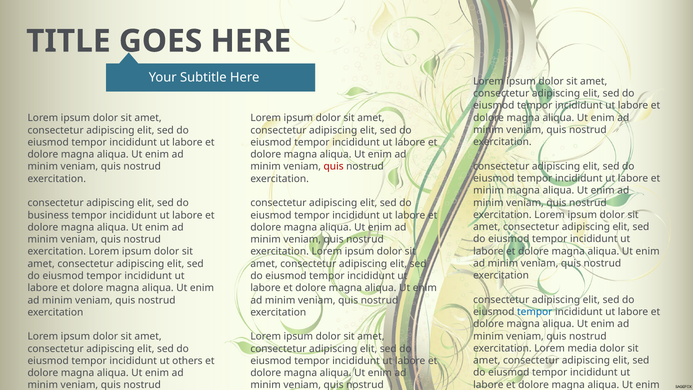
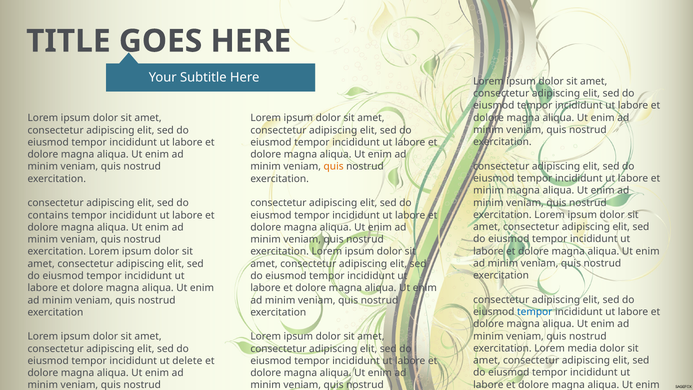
quis colour: red -> orange (334, 167)
business: business -> contains (48, 215)
others: others -> delete (187, 361)
